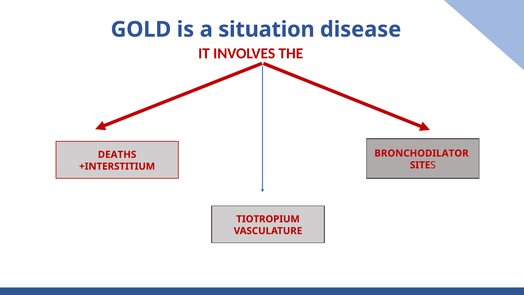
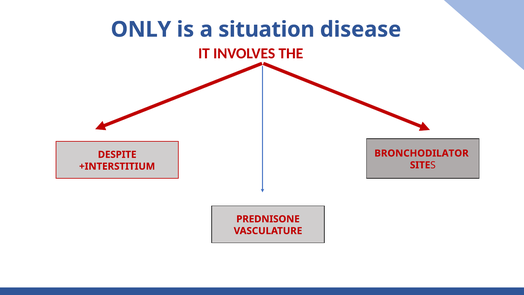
GOLD: GOLD -> ONLY (141, 29)
DEATHS: DEATHS -> DESPITE (117, 154)
TIOTROPIUM: TIOTROPIUM -> PREDNISONE (268, 219)
